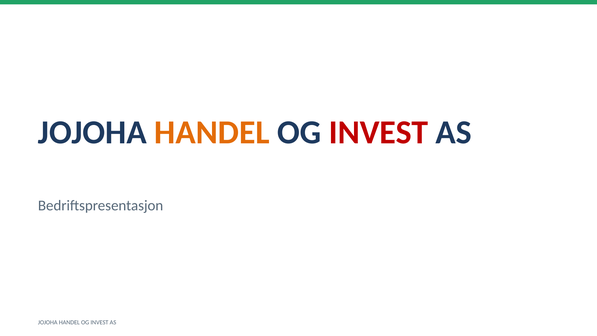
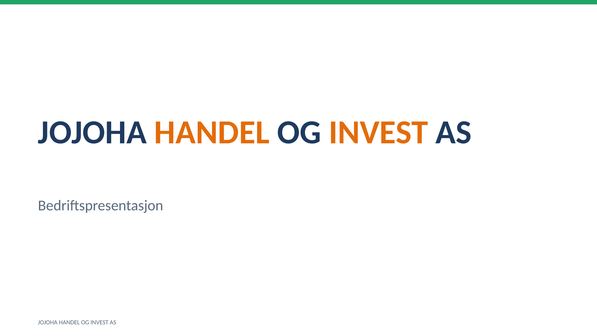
INVEST colour: red -> orange (378, 132)
